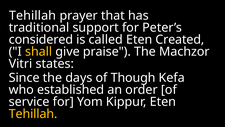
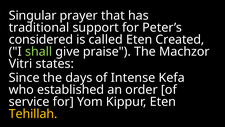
Tehillah: Tehillah -> Singular (33, 16)
shall colour: yellow -> light green (39, 52)
Though: Though -> Intense (133, 77)
